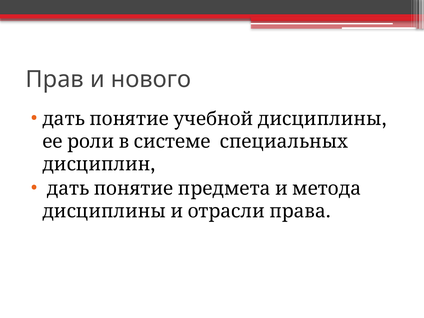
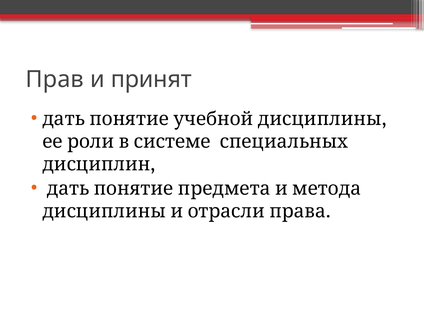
нового: нового -> принят (151, 79)
